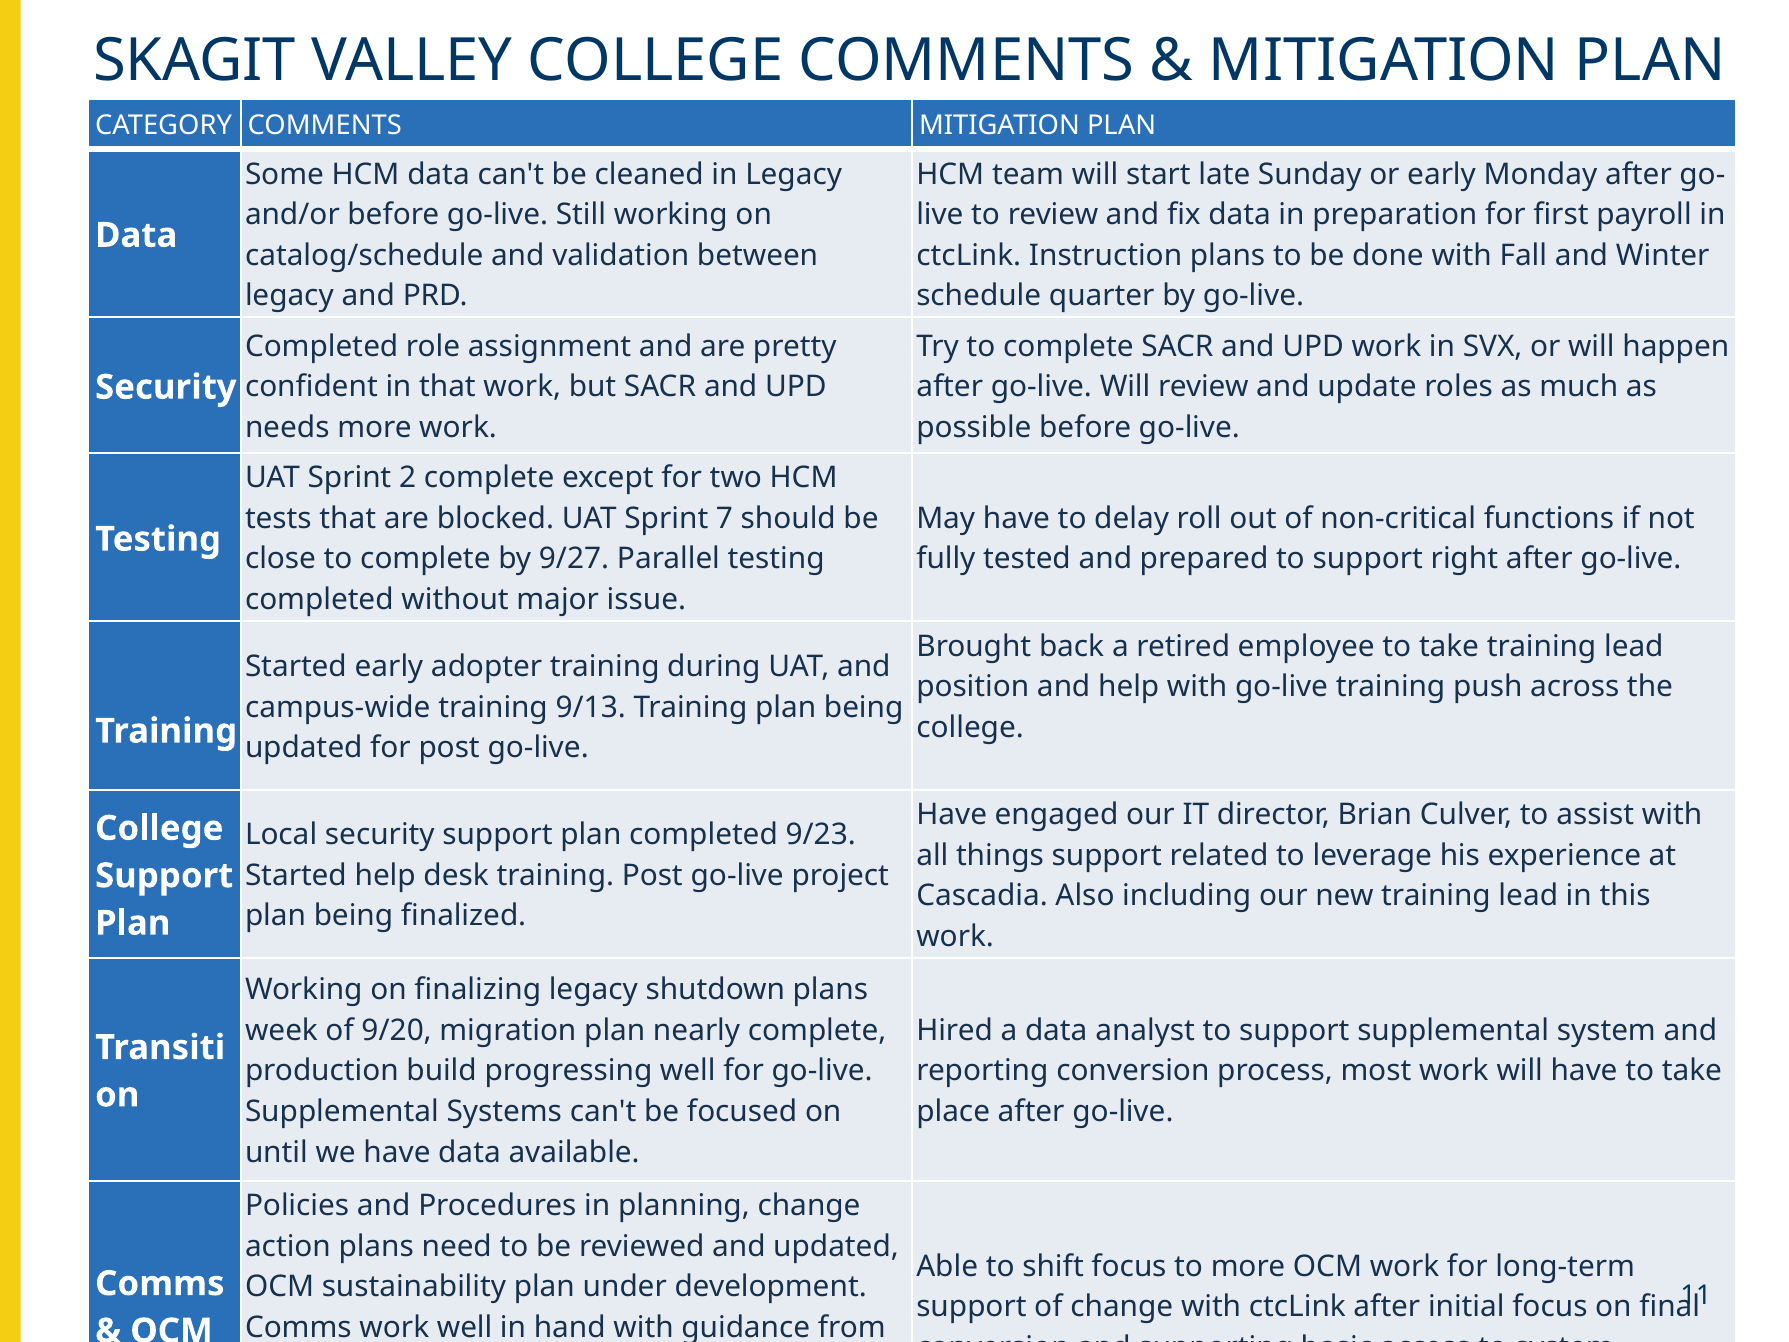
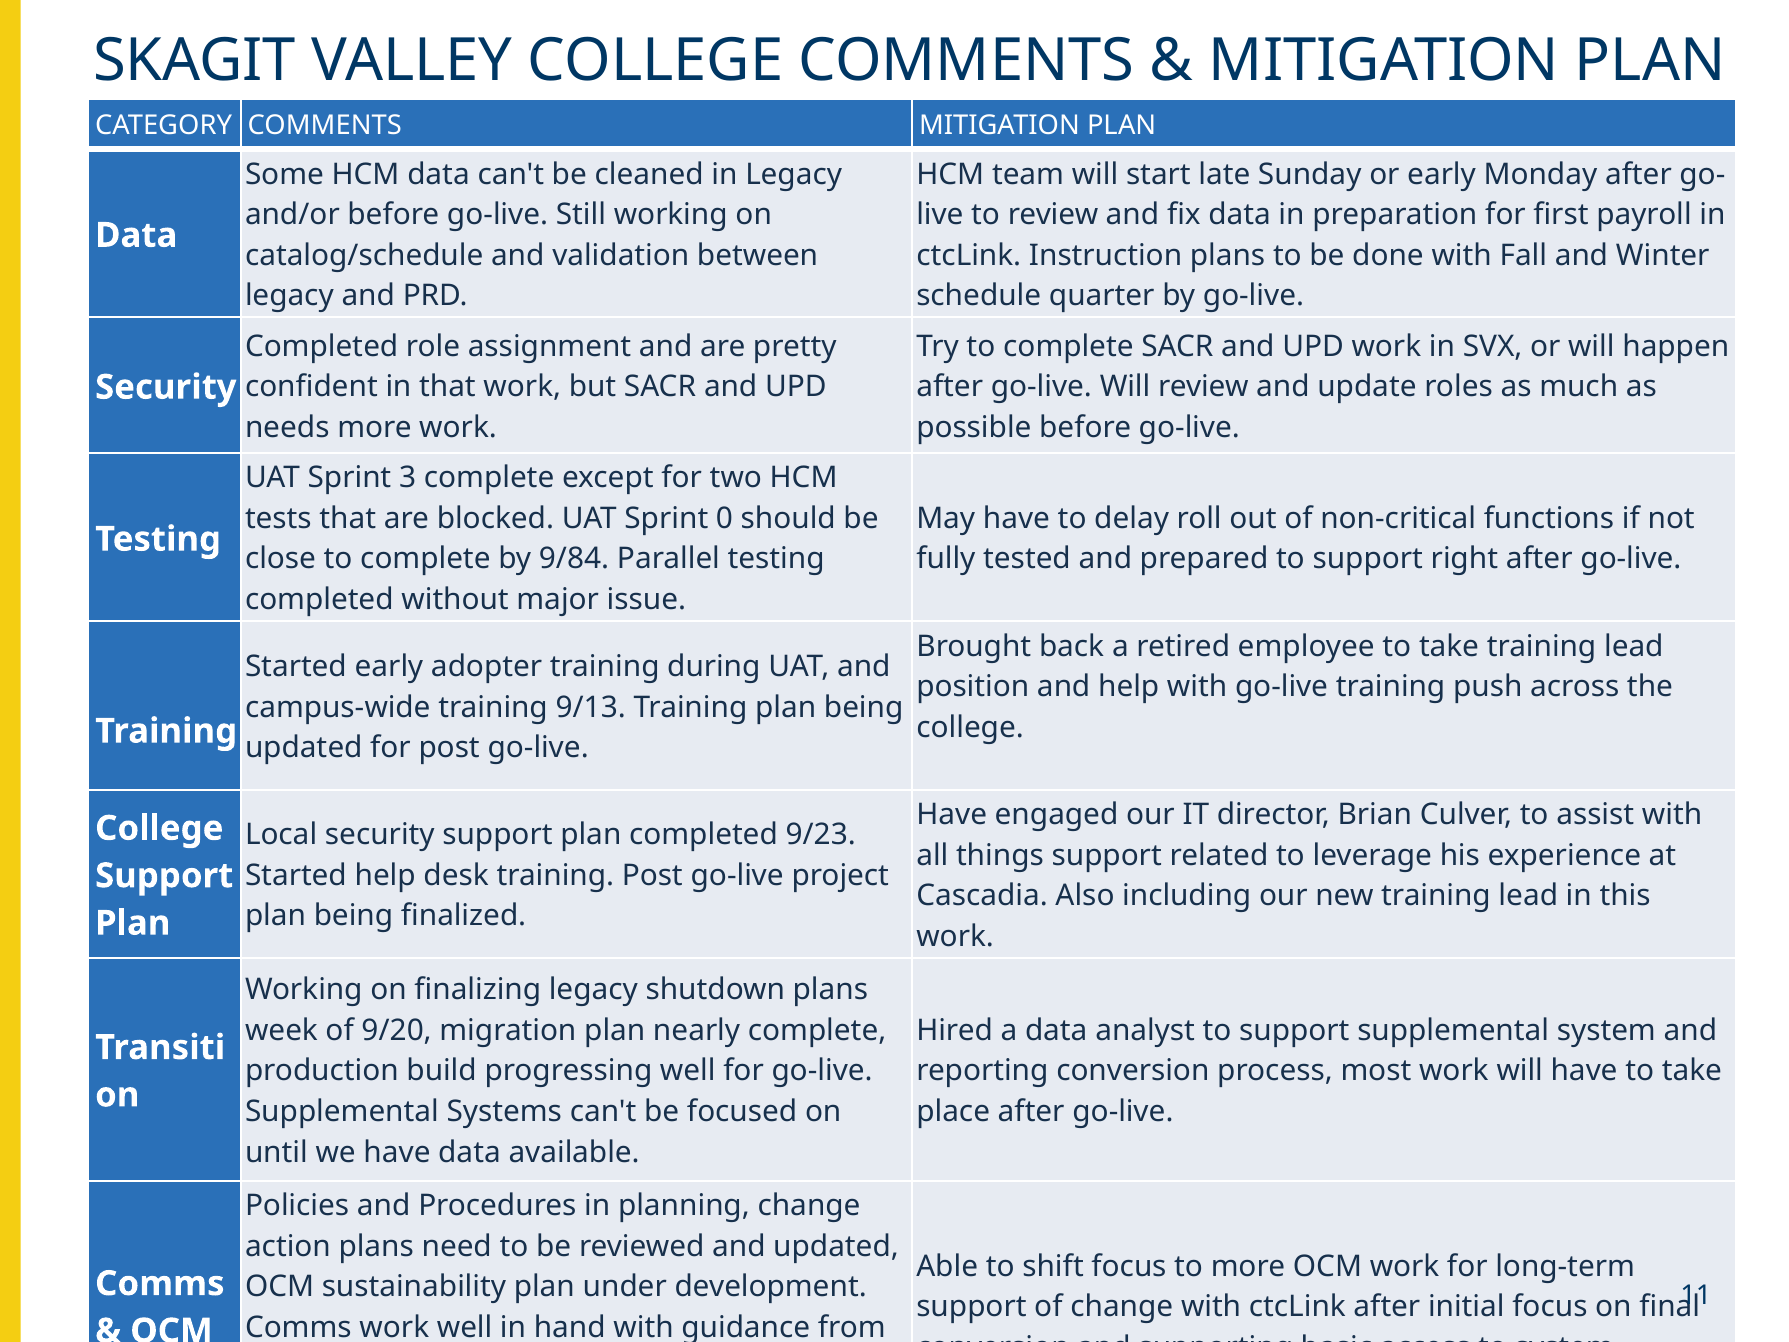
2: 2 -> 3 (408, 478)
7: 7 -> 0 (725, 518)
9/27: 9/27 -> 9/84 (574, 559)
